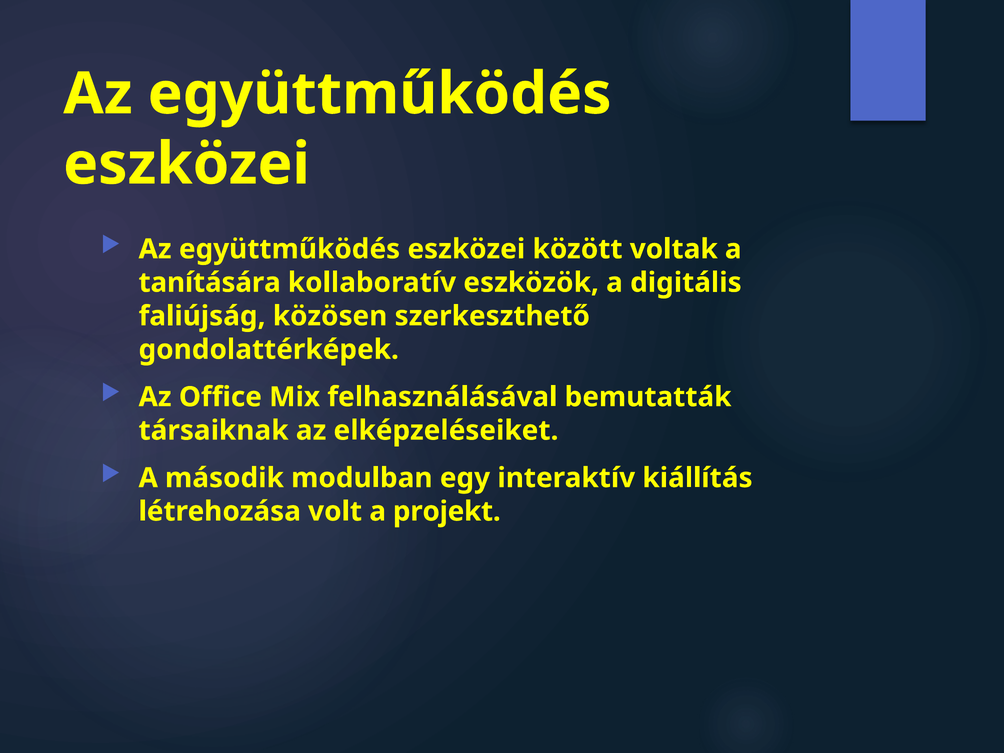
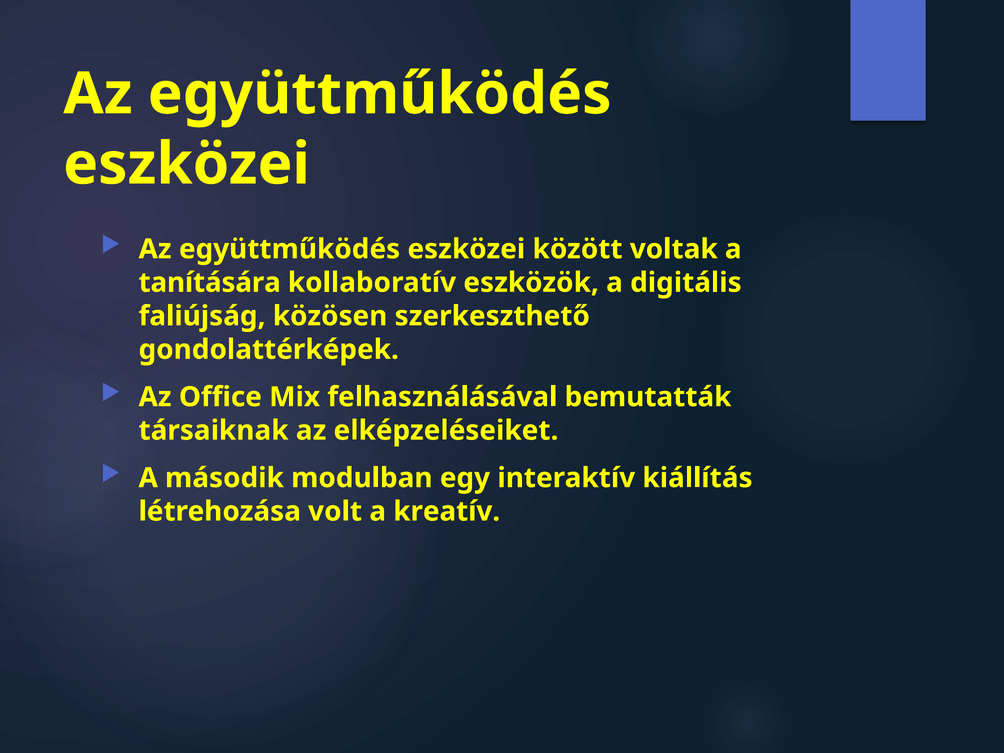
projekt: projekt -> kreatív (447, 511)
